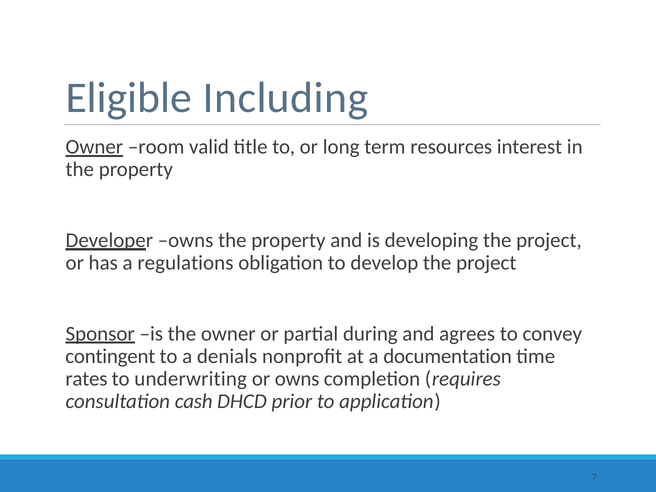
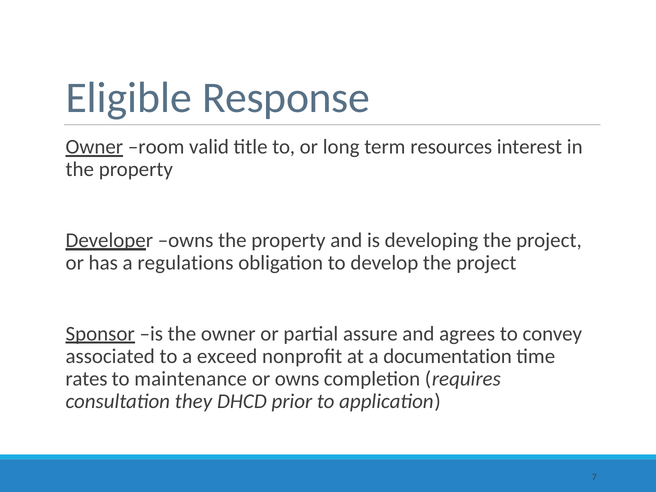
Including: Including -> Response (286, 98)
during: during -> assure (370, 334)
contingent: contingent -> associated (110, 356)
denials: denials -> exceed (227, 356)
underwriting: underwriting -> maintenance (191, 379)
cash: cash -> they (193, 401)
